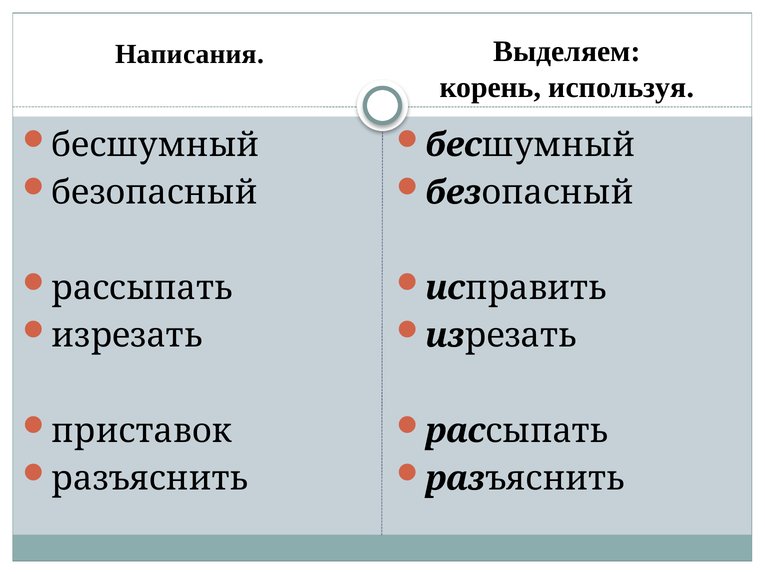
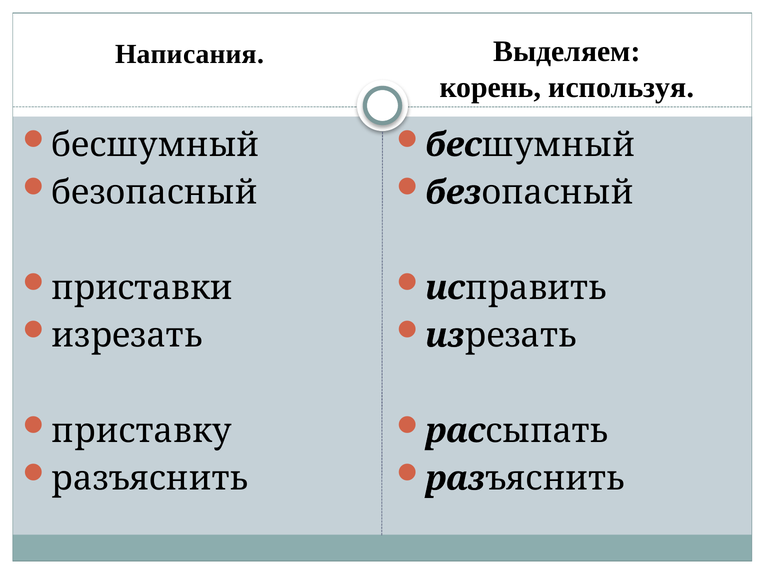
рассыпать: рассыпать -> приставки (142, 288)
приставок: приставок -> приставку (142, 431)
